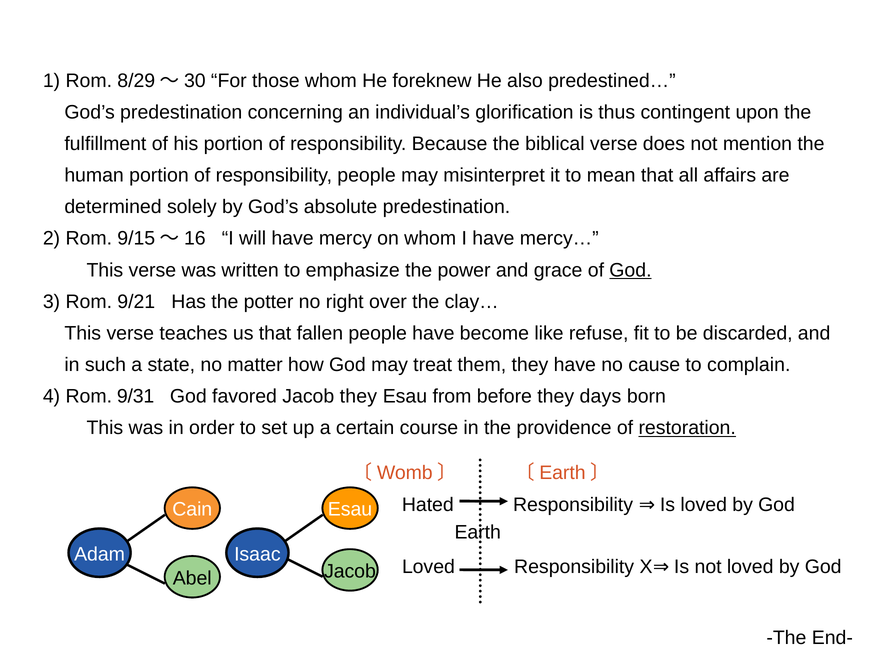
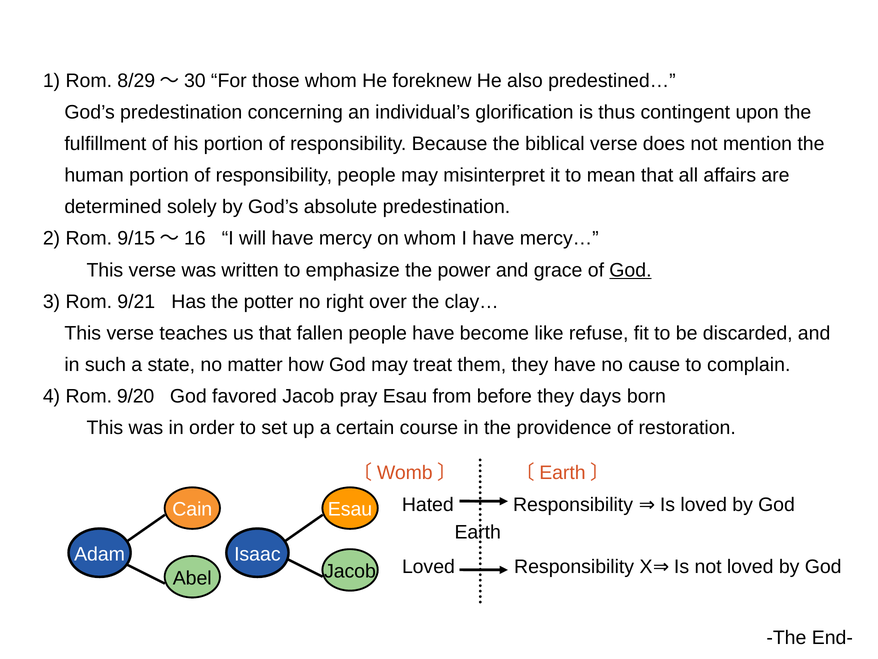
9/31: 9/31 -> 9/20 (136, 396)
Jacob they: they -> pray (359, 396)
restoration underline: present -> none (687, 428)
